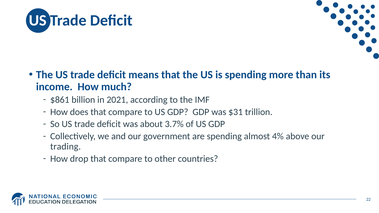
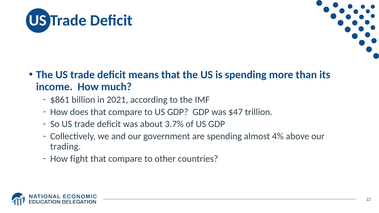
$31: $31 -> $47 (236, 112)
drop: drop -> fight (79, 159)
